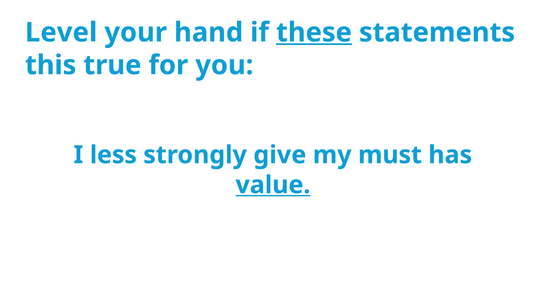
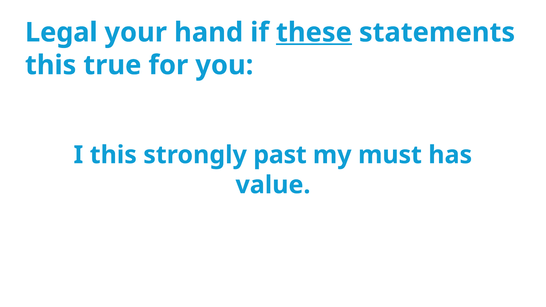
Level: Level -> Legal (61, 32)
I less: less -> this (113, 155)
give: give -> past (280, 155)
value underline: present -> none (273, 185)
